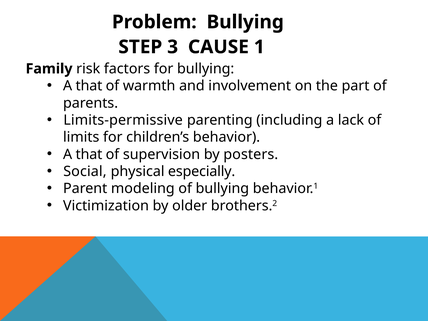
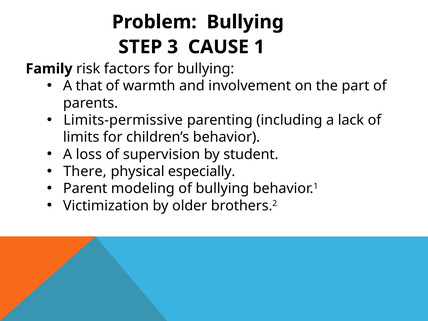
that: that -> loss (89, 154)
posters: posters -> student (251, 154)
Social: Social -> There (85, 171)
